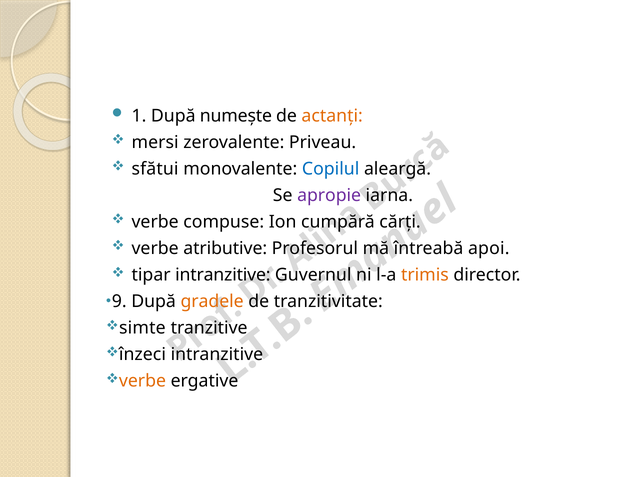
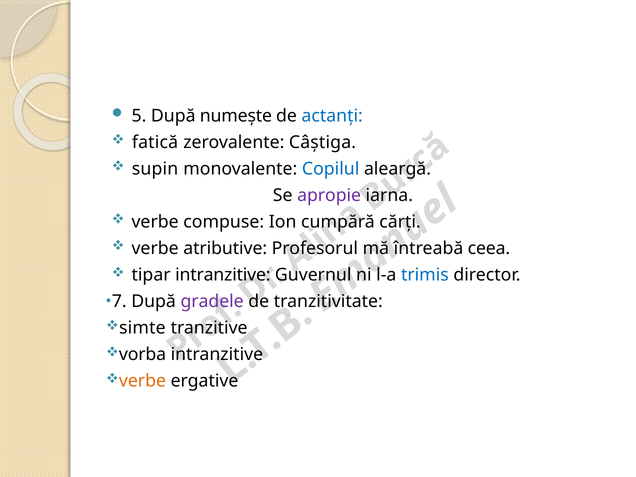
1: 1 -> 5 (139, 116)
actanți colour: orange -> blue (332, 116)
mersi: mersi -> fatică (155, 142)
Priveau: Priveau -> Câștiga (323, 142)
sfătui: sfătui -> supin (155, 169)
apoi: apoi -> ceea (489, 248)
trimis colour: orange -> blue (425, 275)
9: 9 -> 7 (119, 301)
gradele colour: orange -> purple (212, 301)
înzeci: înzeci -> vorba (143, 355)
